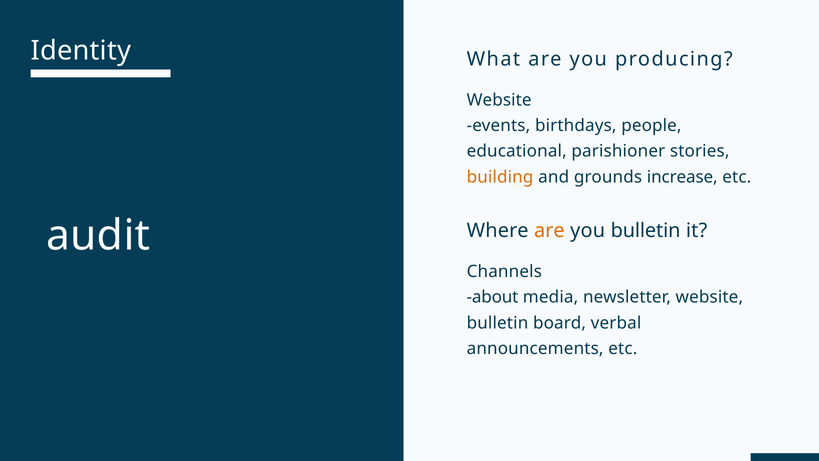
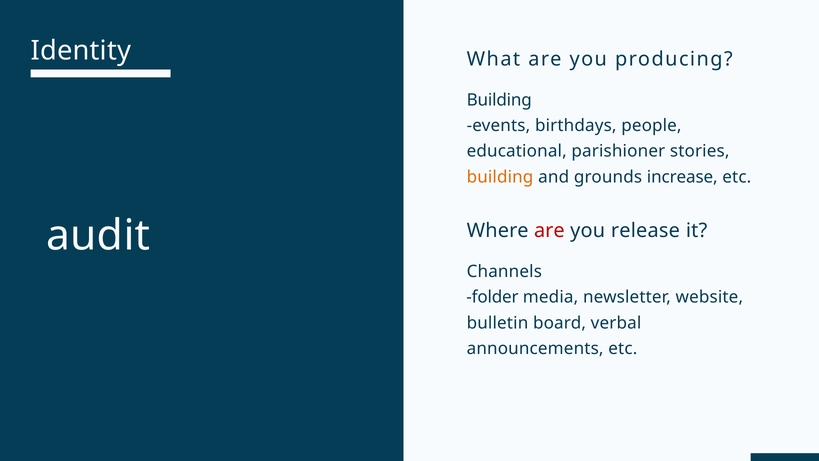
Website: Website -> Building (499, 100)
are colour: orange -> red (549, 231)
you bulletin: bulletin -> release (645, 231)
about: about -> folder (492, 297)
